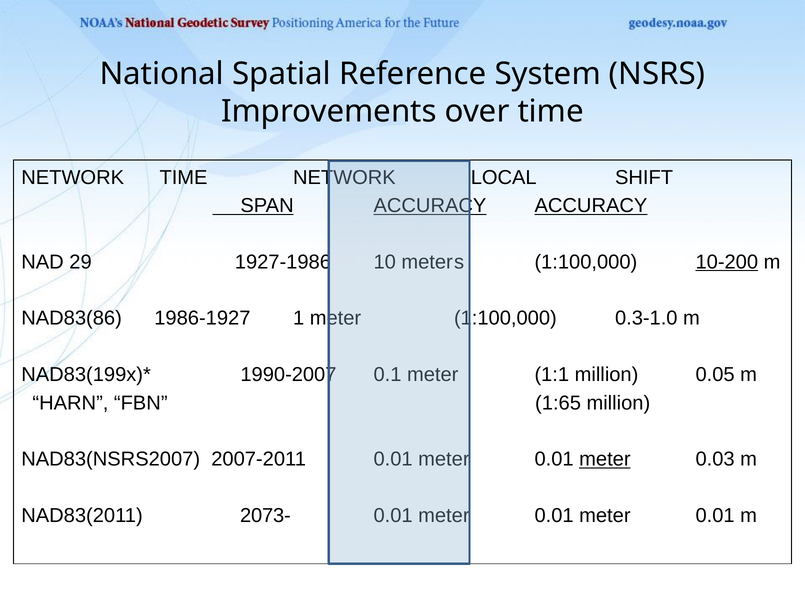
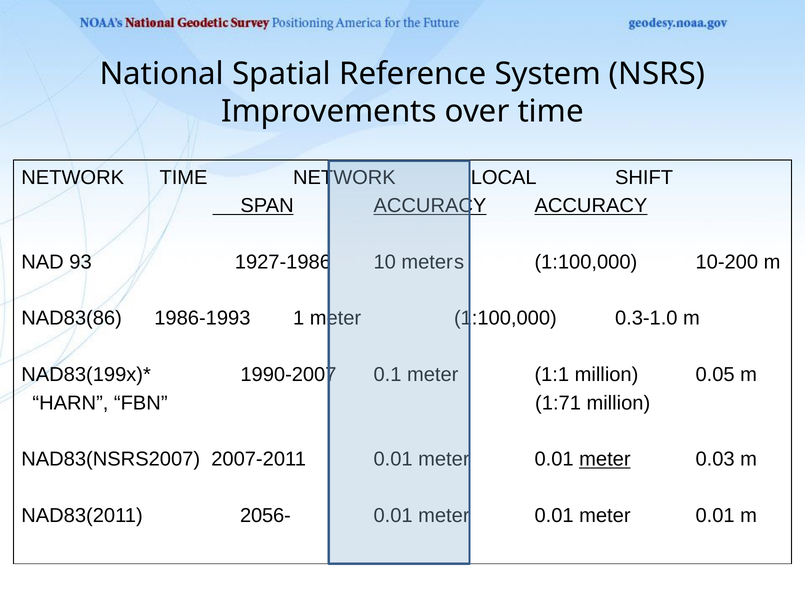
29: 29 -> 93 (81, 262)
10-200 underline: present -> none (727, 262)
1986-1927: 1986-1927 -> 1986-1993 (202, 318)
1:65: 1:65 -> 1:71 (558, 403)
2073-: 2073- -> 2056- (265, 515)
